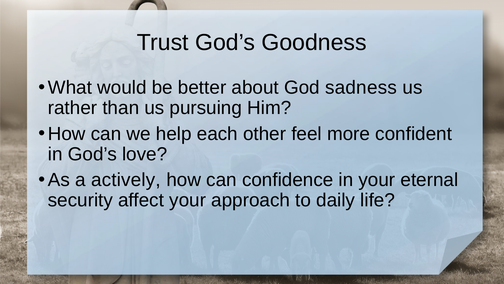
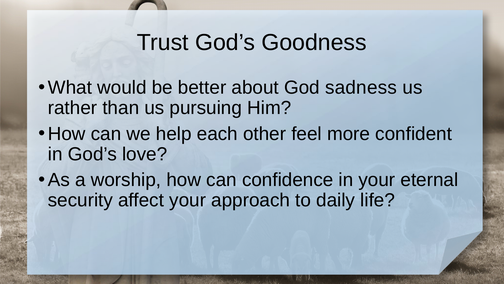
actively: actively -> worship (126, 180)
